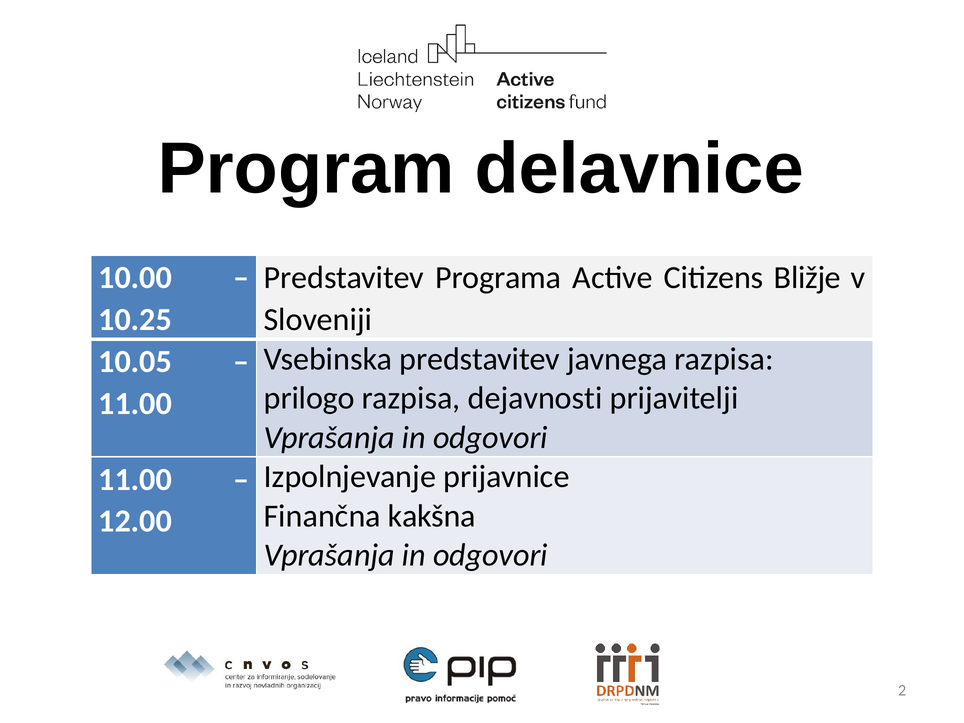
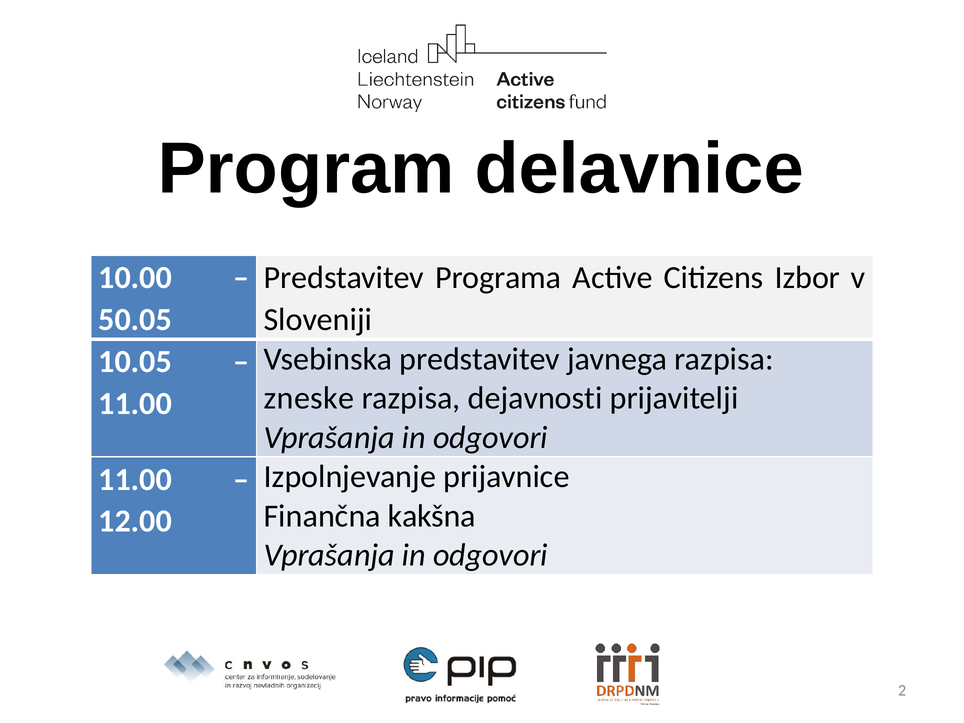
Bližje: Bližje -> Izbor (807, 278)
10.25: 10.25 -> 50.05 (135, 320)
prilogo: prilogo -> zneske (309, 398)
